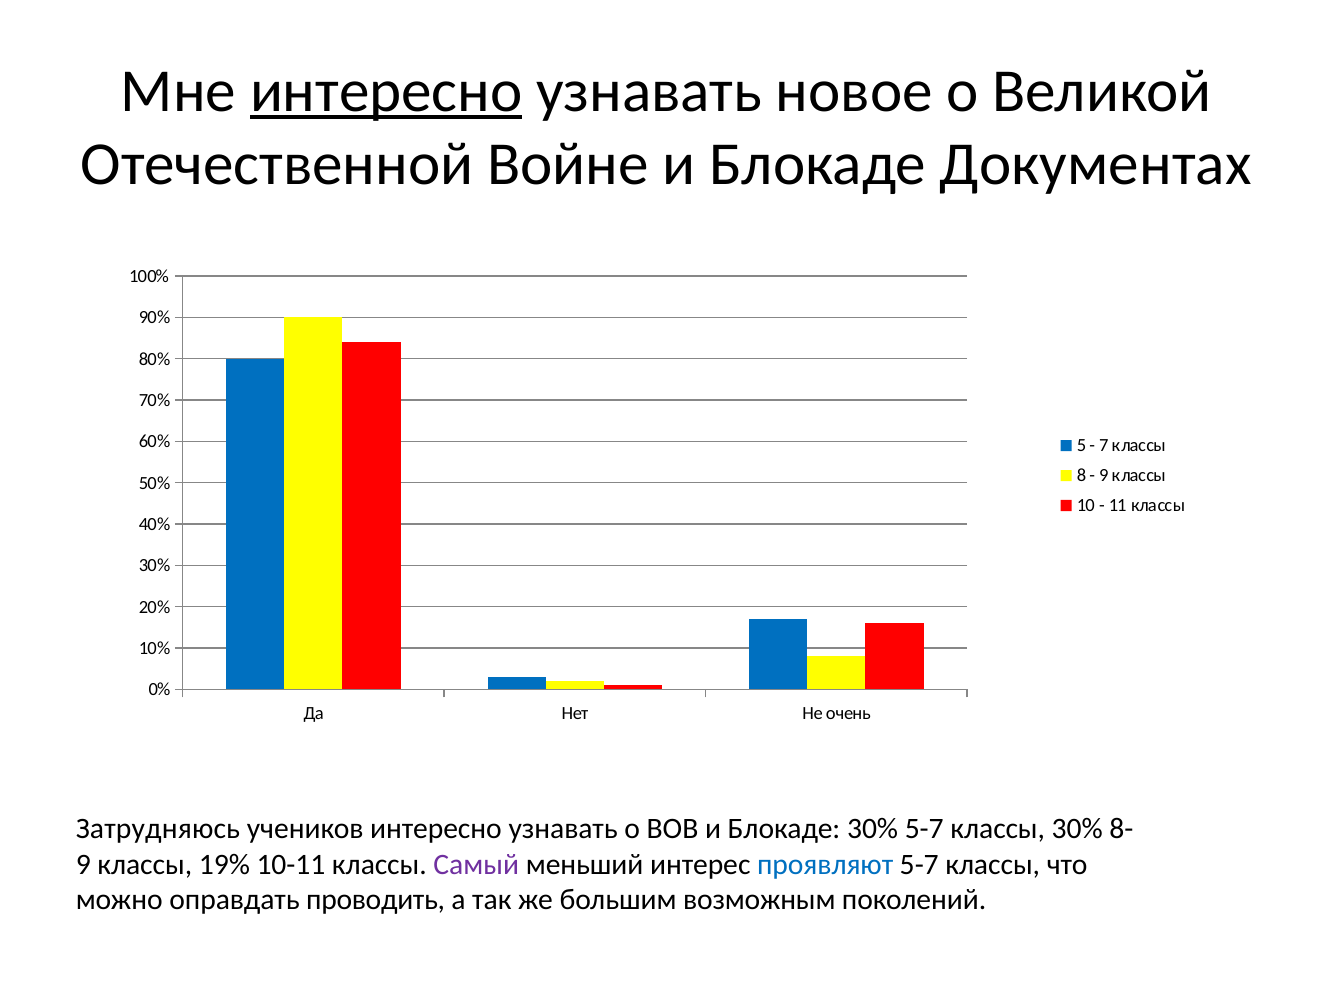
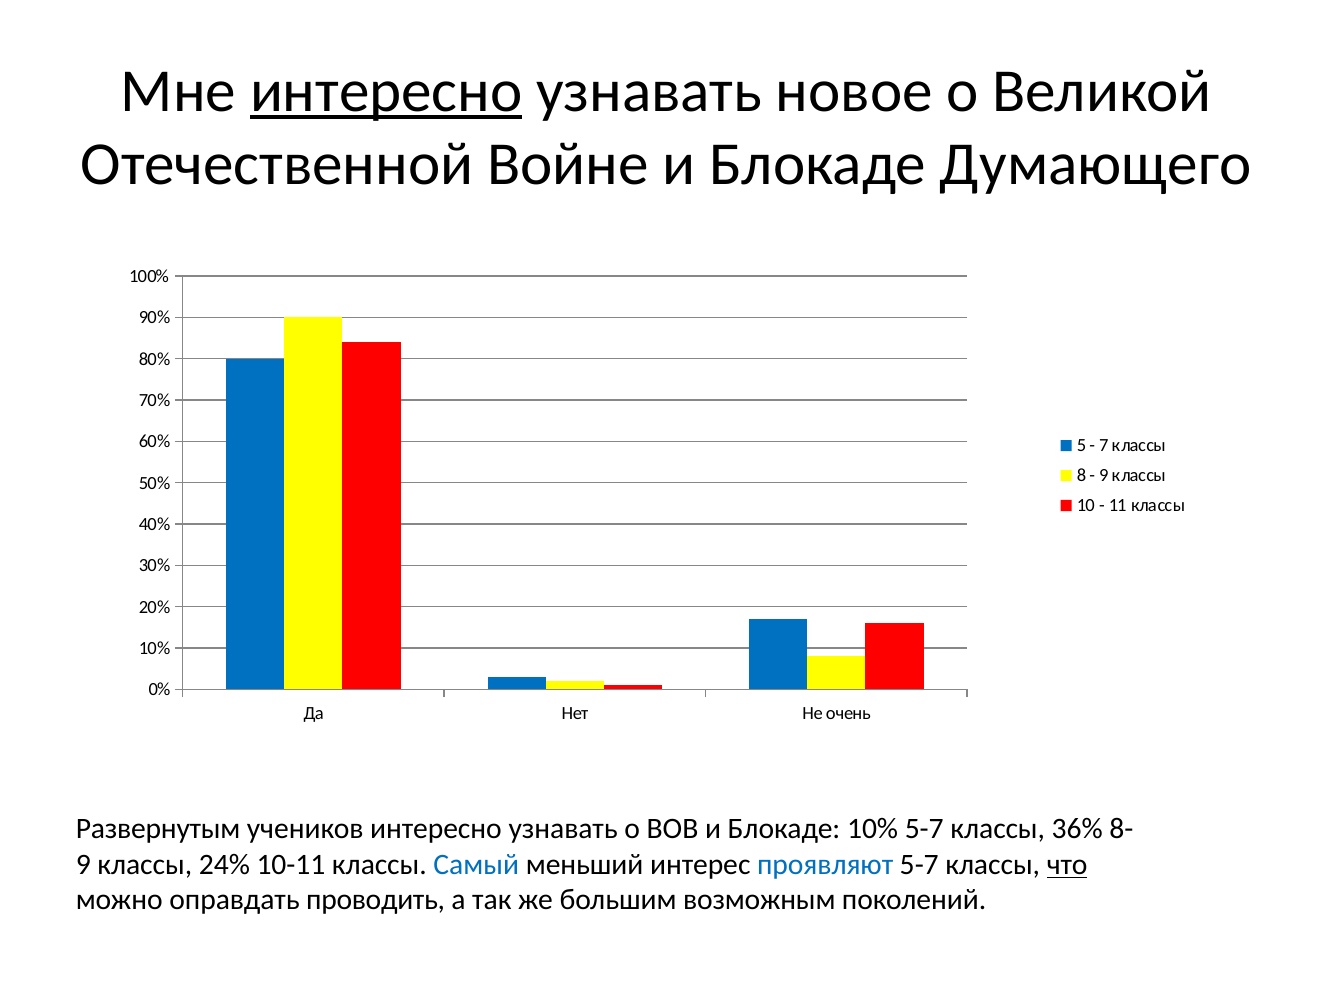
Документах: Документах -> Думающего (1096, 164)
Затрудняюсь: Затрудняюсь -> Развернутым (158, 830)
Блокаде 30%: 30% -> 10% (873, 830)
классы 30%: 30% -> 36% (1077, 830)
19%: 19% -> 24% (224, 865)
Самый colour: purple -> blue (476, 865)
что underline: none -> present (1067, 865)
